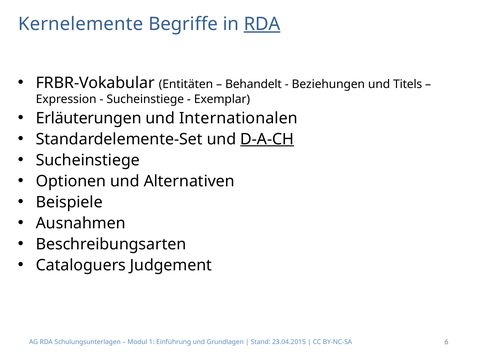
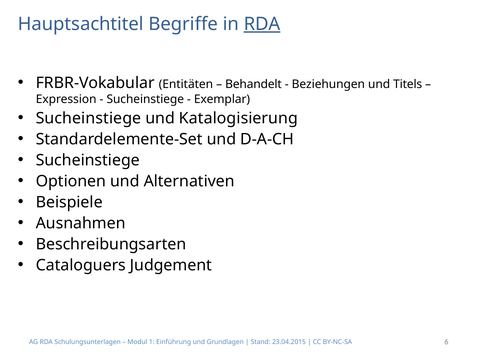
Kernelemente: Kernelemente -> Hauptsachtitel (81, 24)
Erläuterungen: Erläuterungen -> Sucheinstiege (88, 118)
Internationalen: Internationalen -> Katalogisierung (238, 118)
D-A-CH underline: present -> none (267, 139)
